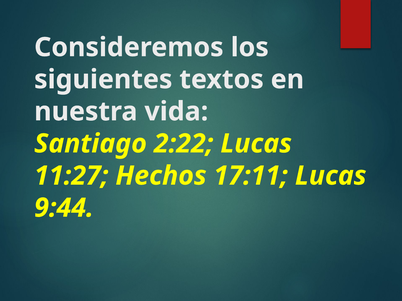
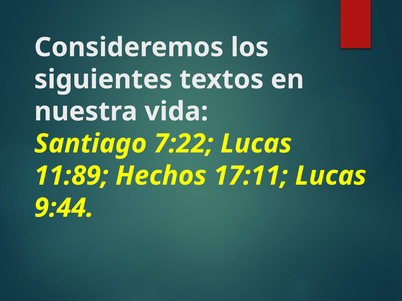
2:22: 2:22 -> 7:22 (184, 144)
11:27: 11:27 -> 11:89 (71, 176)
